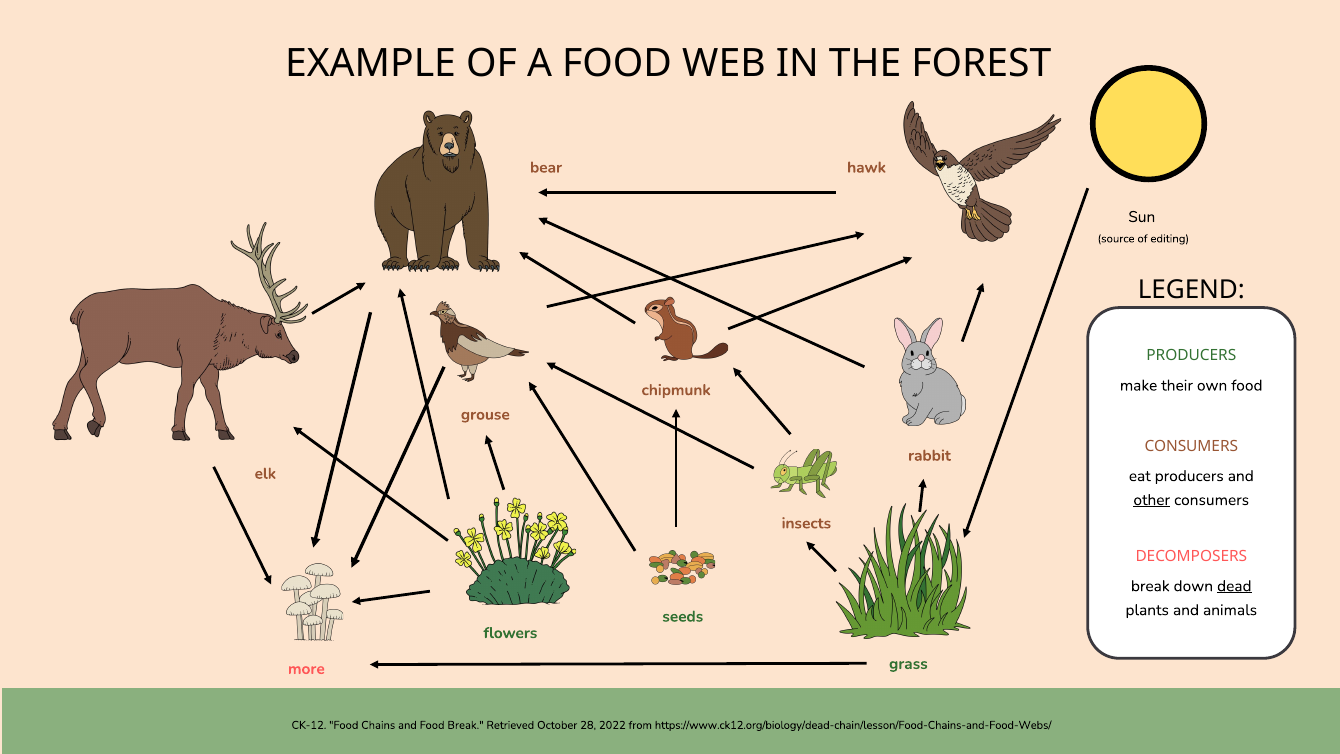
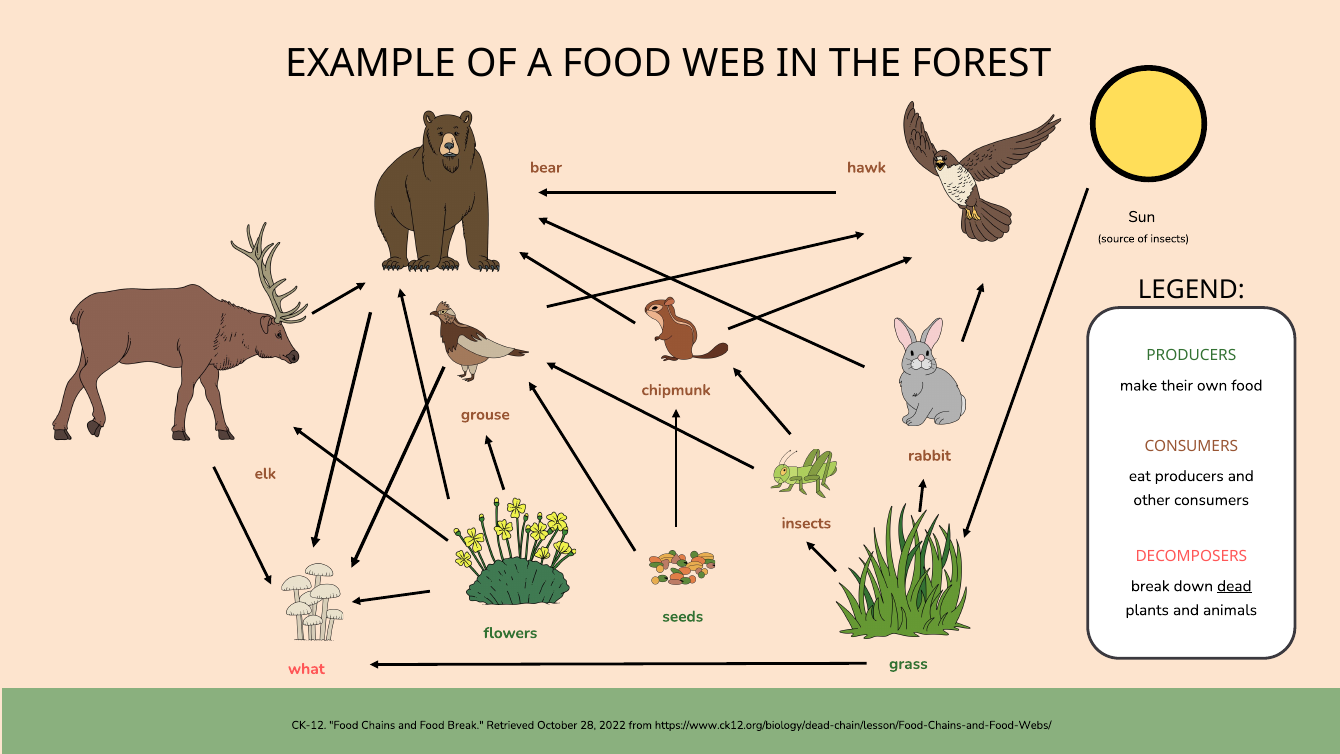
of editing: editing -> insects (1170, 239)
other underline: present -> none (1152, 500)
more: more -> what (306, 669)
